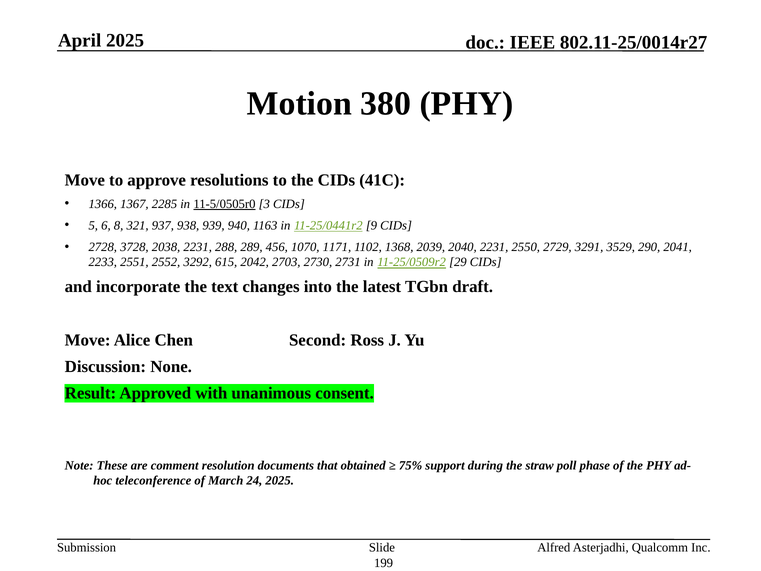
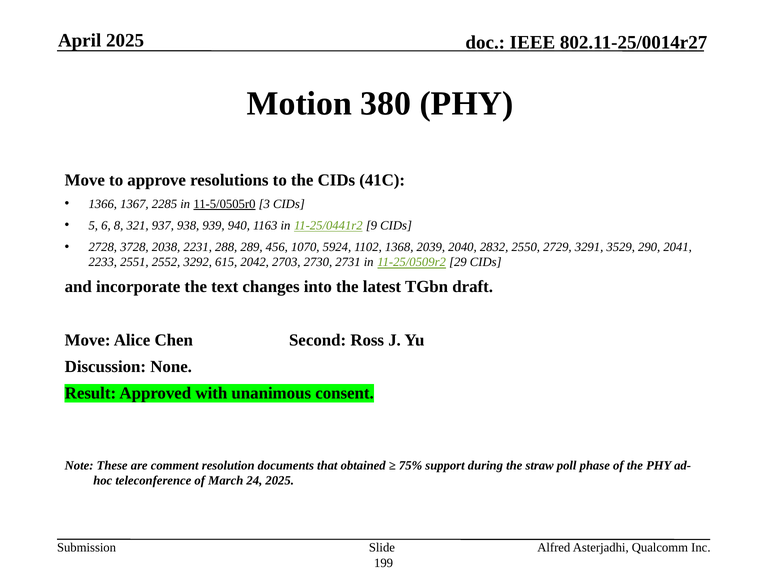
1171: 1171 -> 5924 (337, 247)
2040 2231: 2231 -> 2832 (494, 247)
